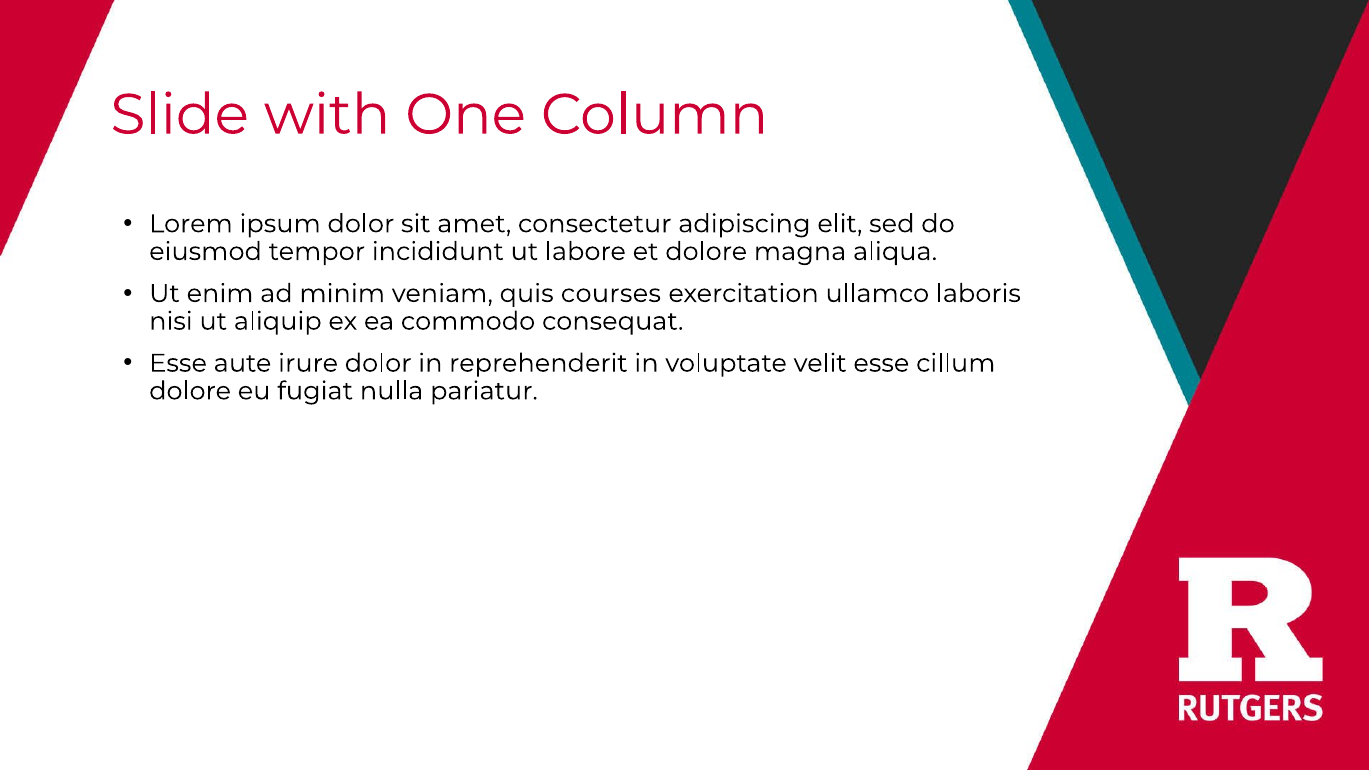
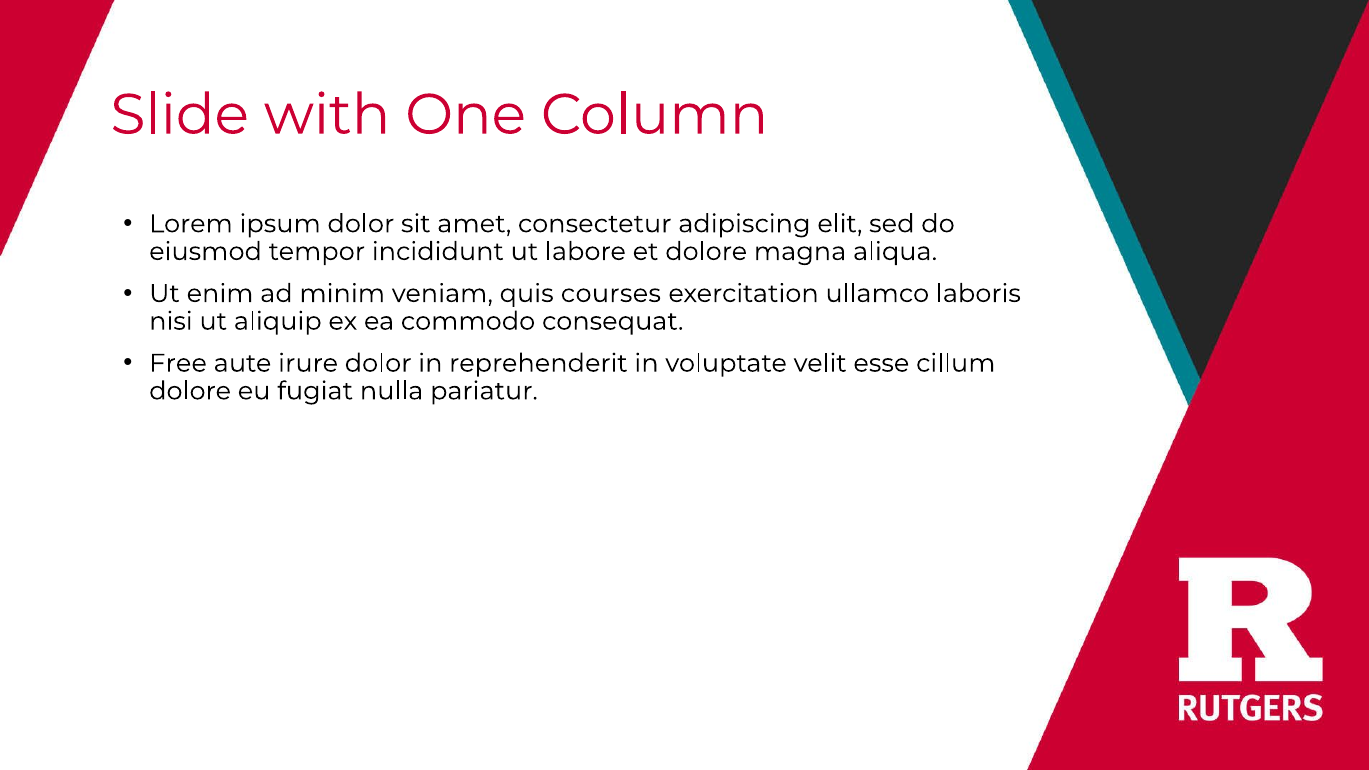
Esse: Esse -> Free (178, 363)
